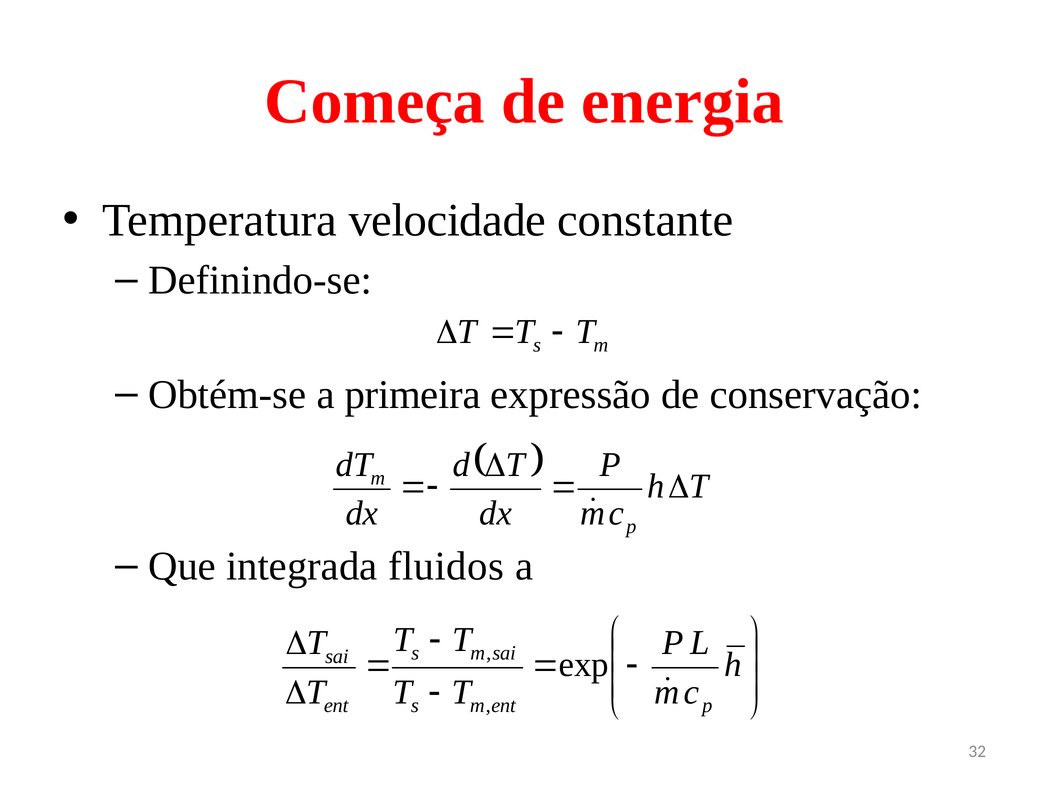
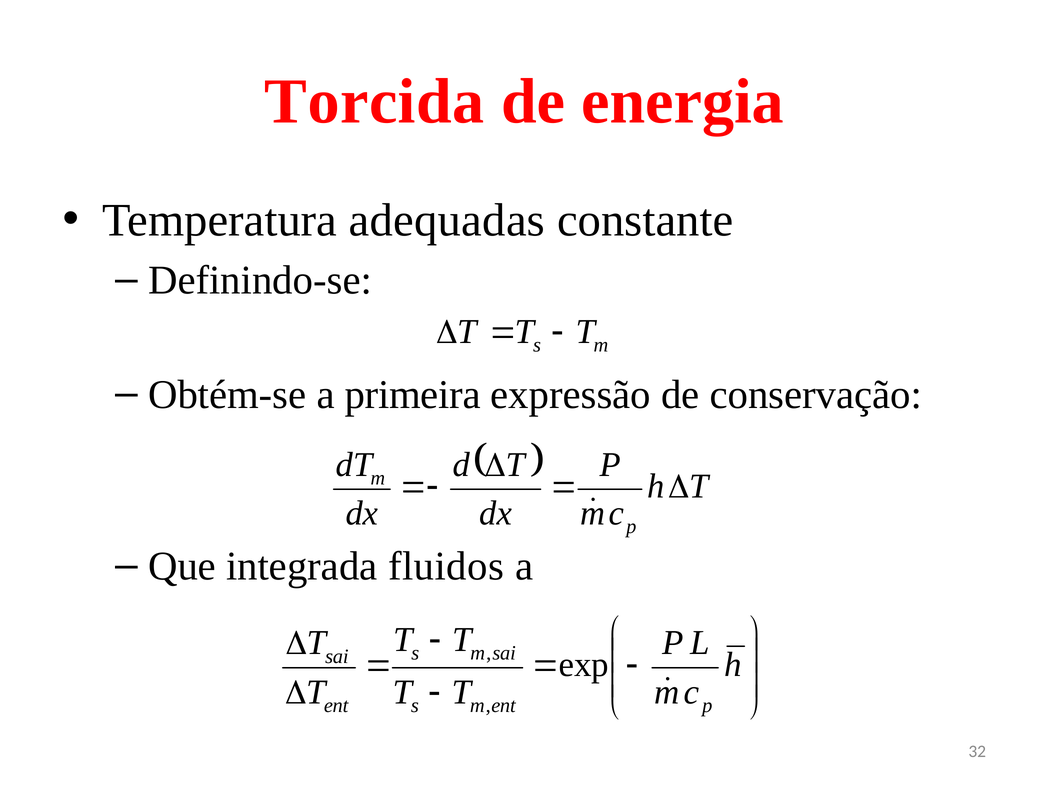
Começa: Começa -> Torcida (374, 102)
velocidade: velocidade -> adequadas (447, 220)
